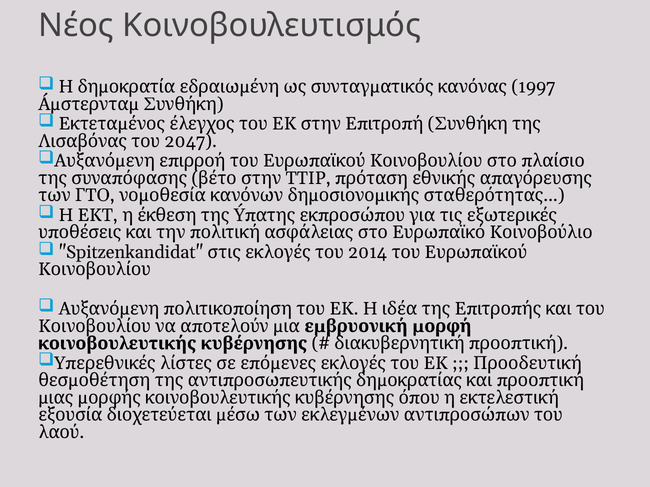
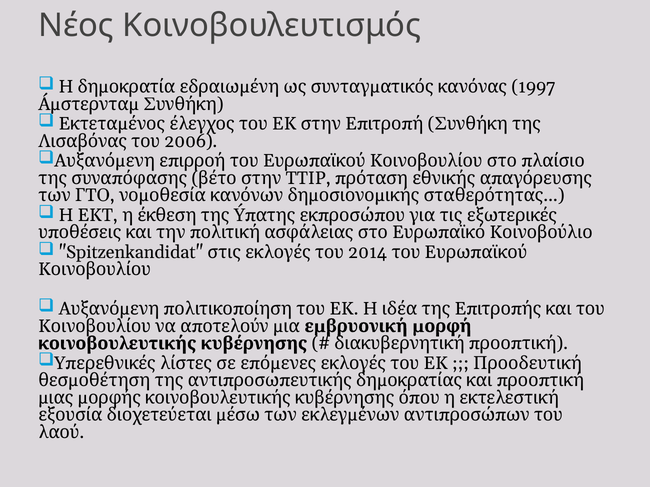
2047: 2047 -> 2006 (191, 141)
